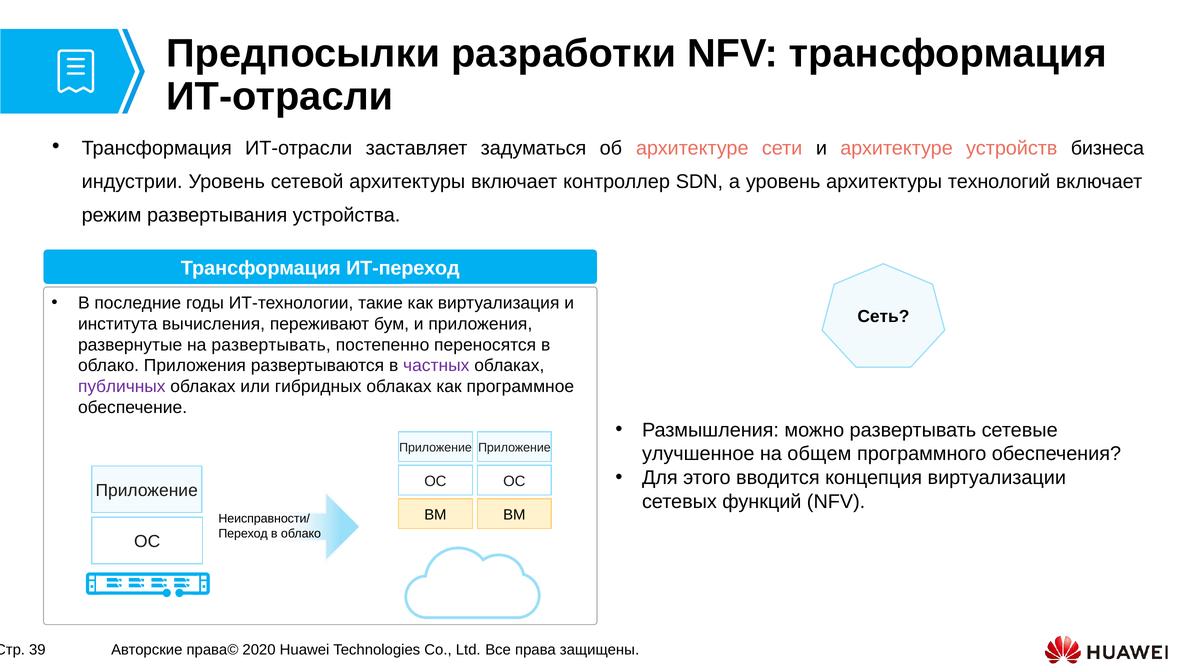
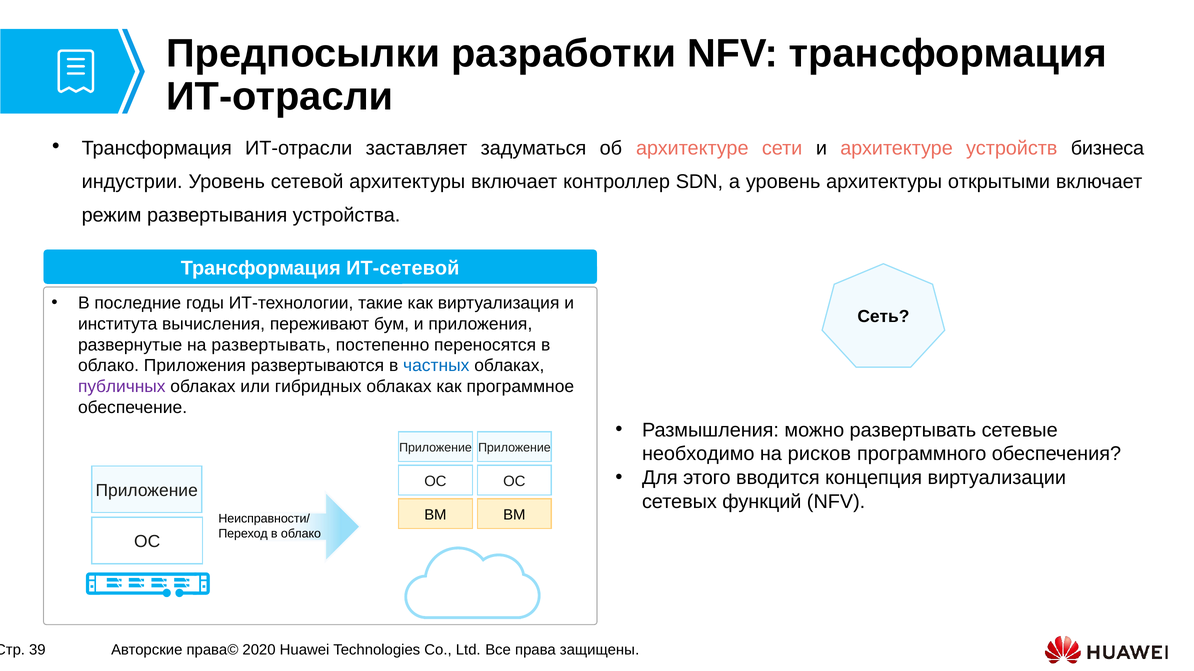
технологий: технологий -> открытыми (999, 182)
ИТ-переход: ИТ-переход -> ИТ-сетевой (403, 268)
частных colour: purple -> blue (436, 366)
улучшенное: улучшенное -> необходимо (698, 454)
общем: общем -> рисков (819, 454)
